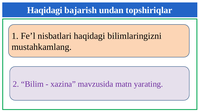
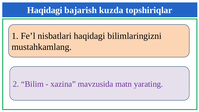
undan: undan -> kuzda (111, 10)
